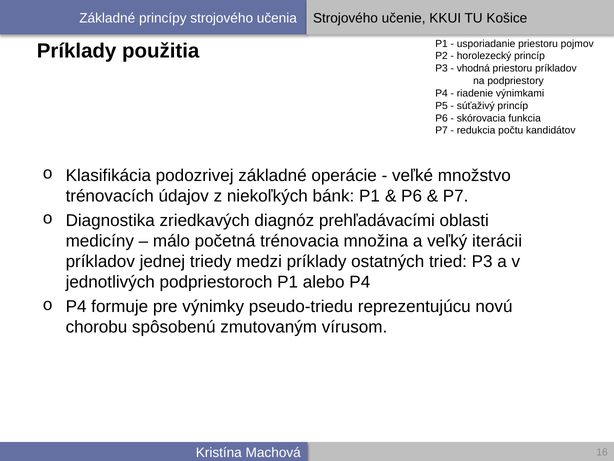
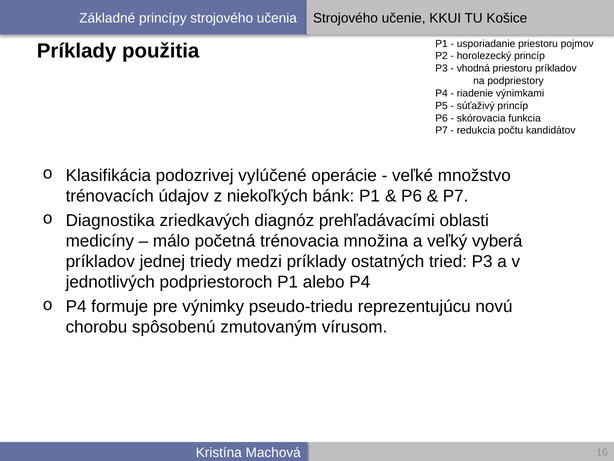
podozrivej základné: základné -> vylúčené (272, 175)
iterácii: iterácii -> vyberá (497, 241)
